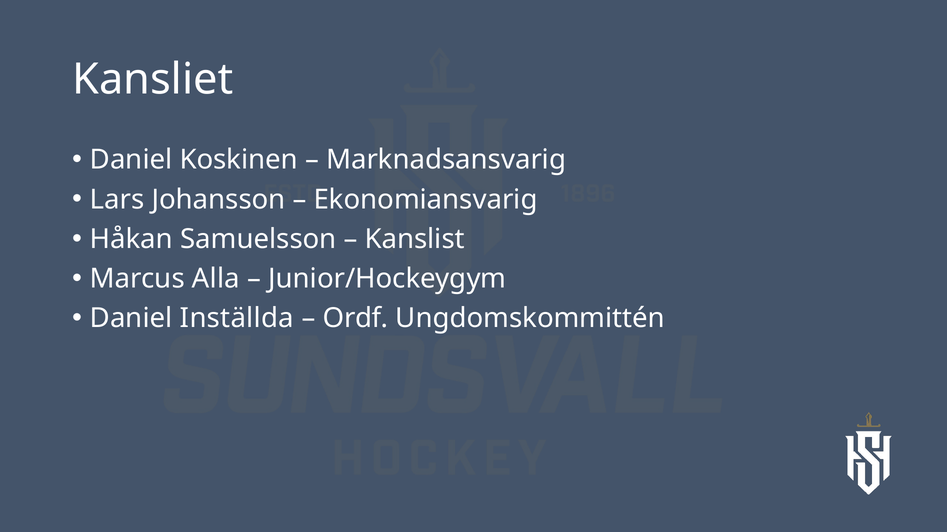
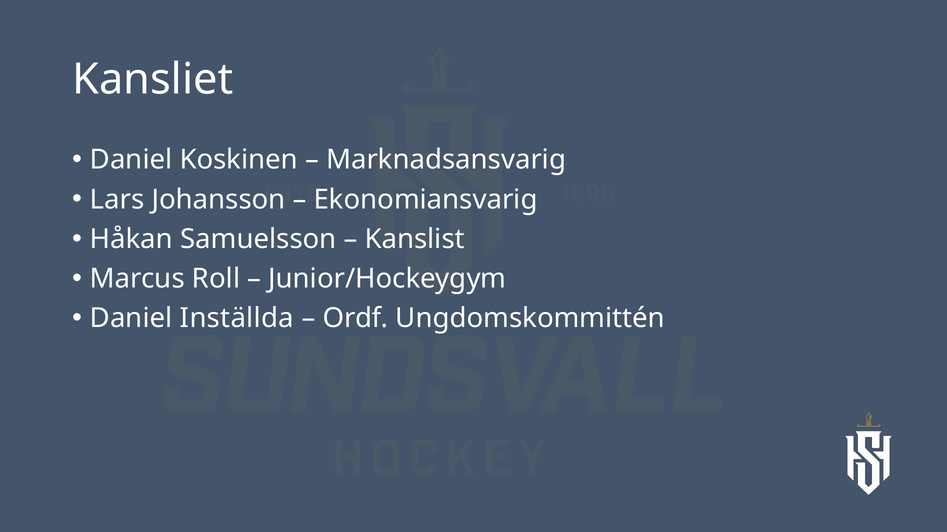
Alla: Alla -> Roll (216, 279)
